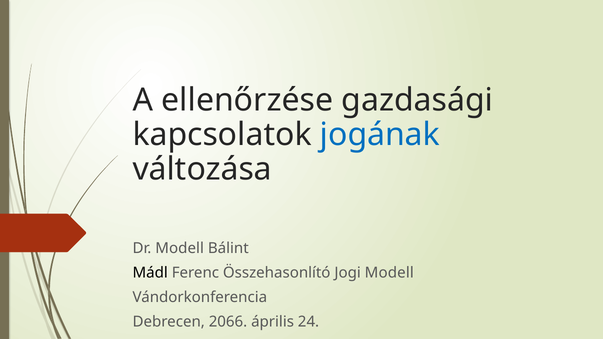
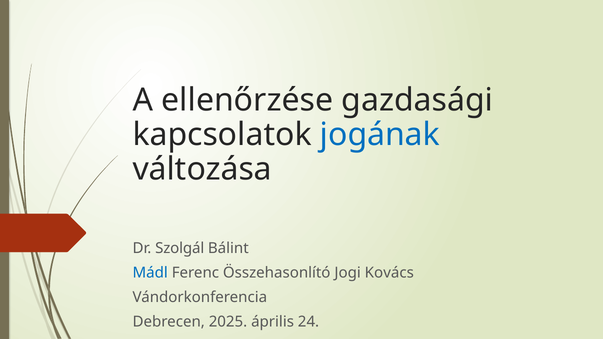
Dr Modell: Modell -> Szolgál (180, 249)
Mádl colour: black -> blue (150, 273)
Jogi Modell: Modell -> Kovács (389, 273)
2066: 2066 -> 2025 (228, 322)
